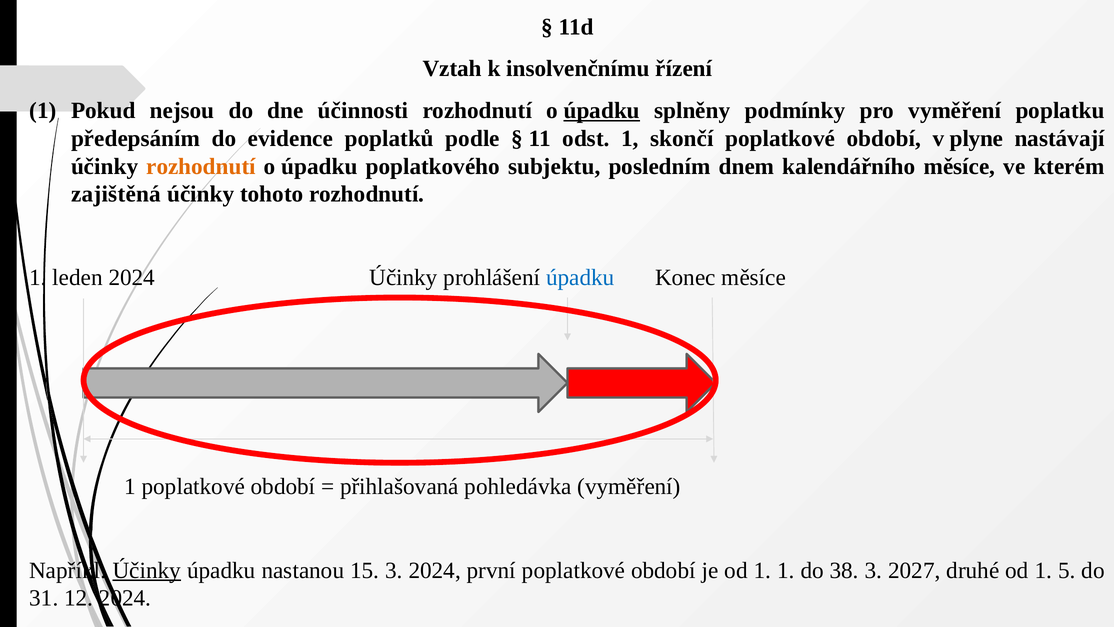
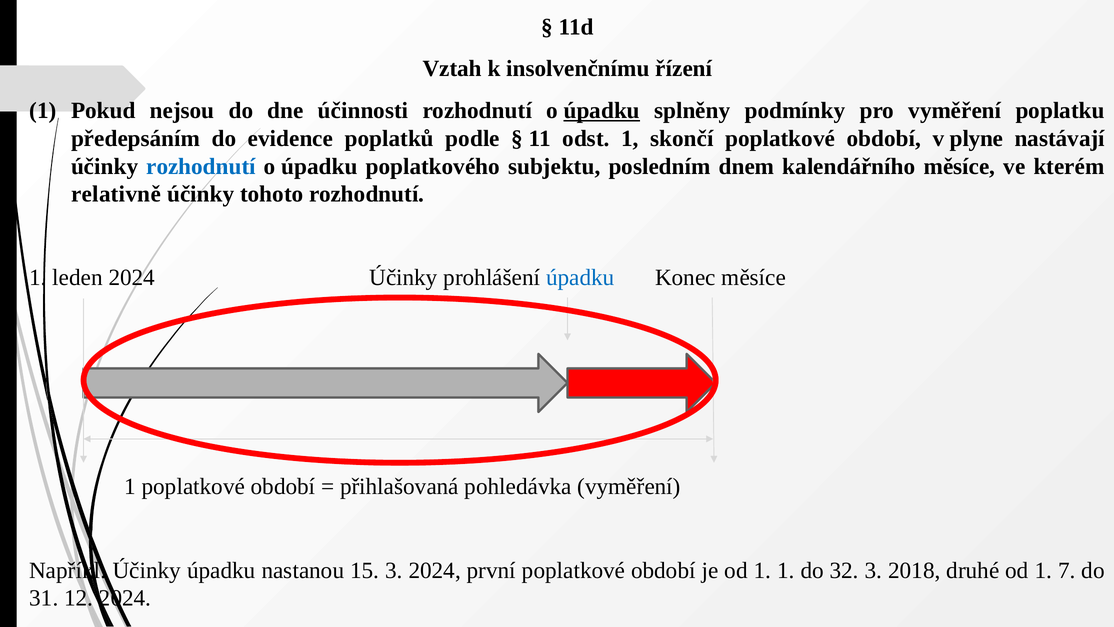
rozhodnutí colour: orange -> blue (201, 166)
zajištěná: zajištěná -> relativně (116, 194)
Účinky underline: present -> none (147, 570)
38: 38 -> 32 (844, 570)
2027: 2027 -> 2018 (914, 570)
5: 5 -> 7 (1067, 570)
